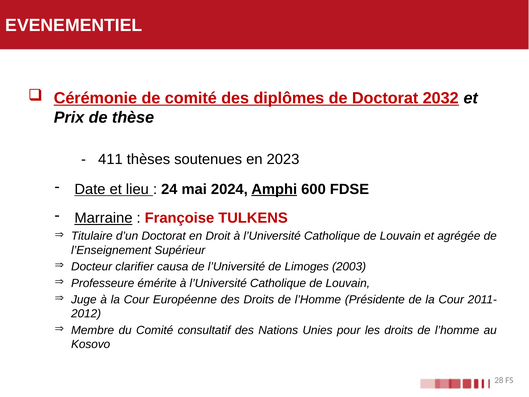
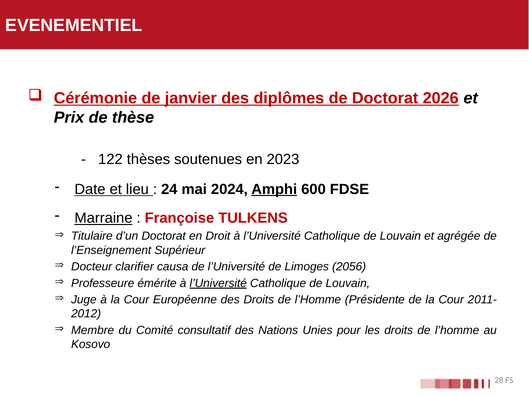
de comité: comité -> janvier (191, 98)
2032: 2032 -> 2026 (441, 98)
411: 411 -> 122 (110, 159)
2003: 2003 -> 2056 (349, 266)
l’Université underline: none -> present (218, 283)
